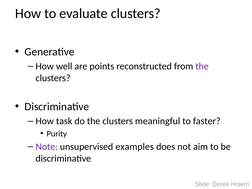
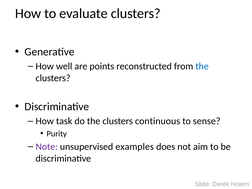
the colour: purple -> blue (202, 66)
meaningful: meaningful -> continuous (158, 121)
faster: faster -> sense (207, 121)
